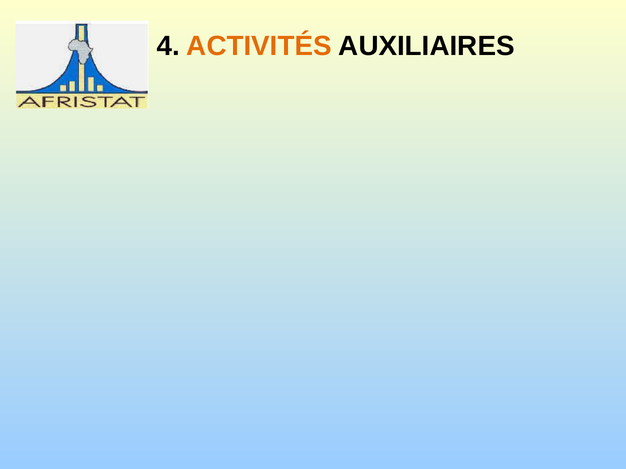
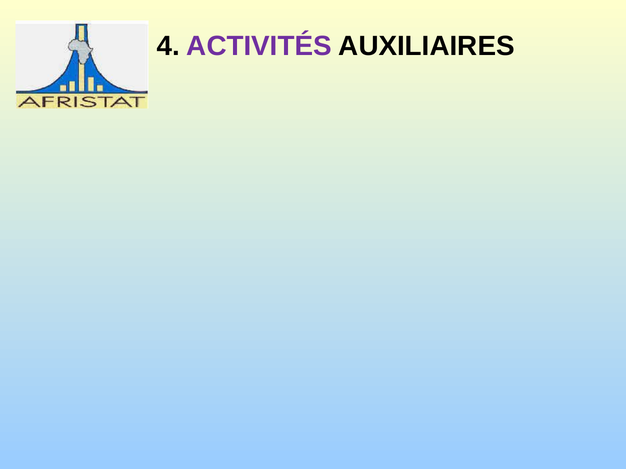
ACTIVITÉS colour: orange -> purple (259, 46)
